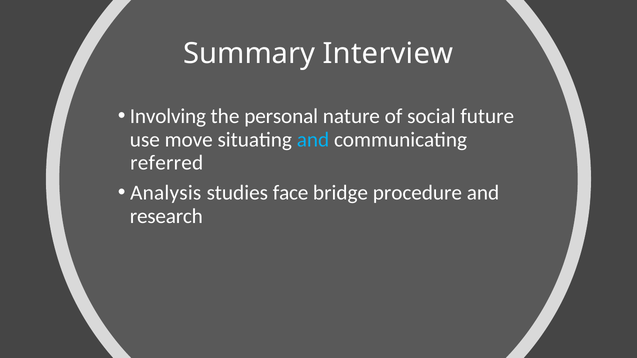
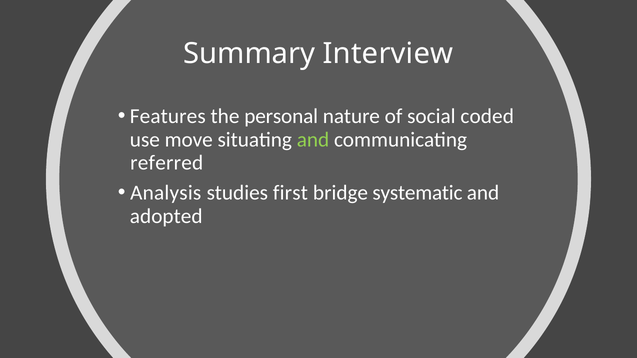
Involving: Involving -> Features (168, 116)
future: future -> coded (487, 116)
and colour: light blue -> light green (313, 140)
face: face -> first (290, 193)
procedure: procedure -> systematic (417, 193)
research: research -> adopted (166, 216)
